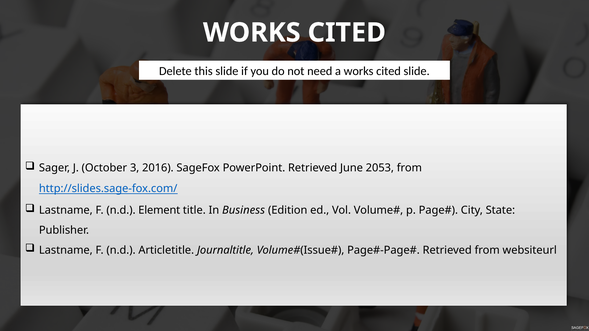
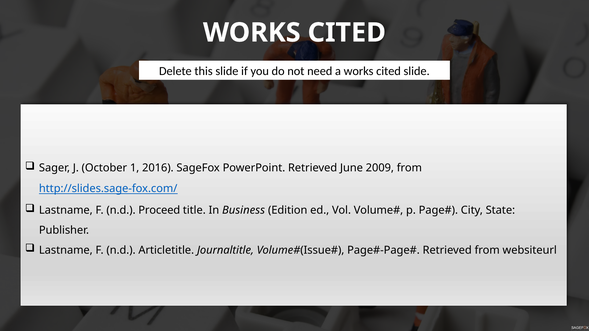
3: 3 -> 1 (135, 168)
2053: 2053 -> 2009 (380, 168)
Element: Element -> Proceed (159, 211)
